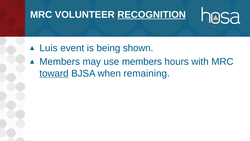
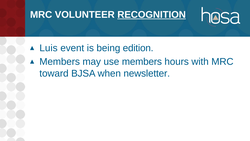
shown: shown -> edition (138, 48)
toward underline: present -> none (54, 73)
remaining: remaining -> newsletter (147, 73)
